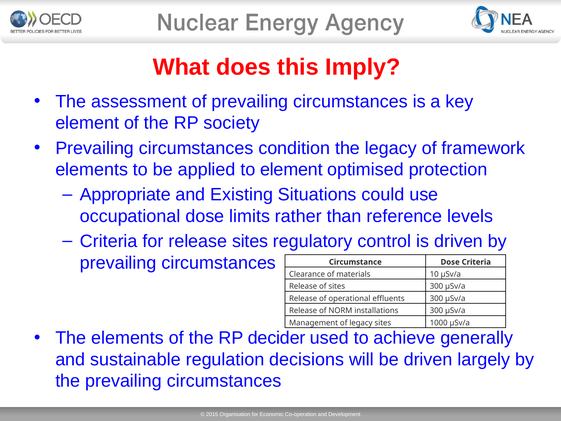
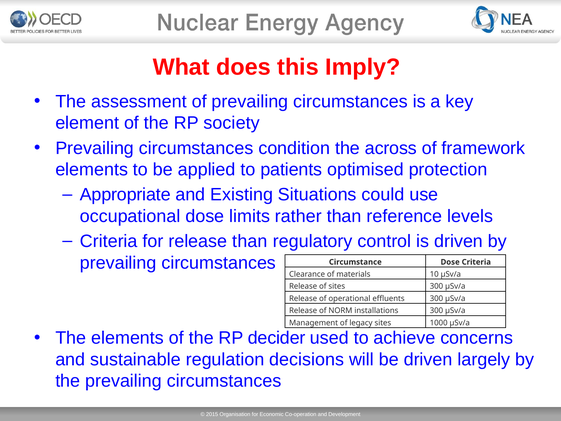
the legacy: legacy -> across (391, 148)
to element: element -> patients (291, 170)
release sites: sites -> than (250, 241)
generally: generally -> concerns (477, 338)
